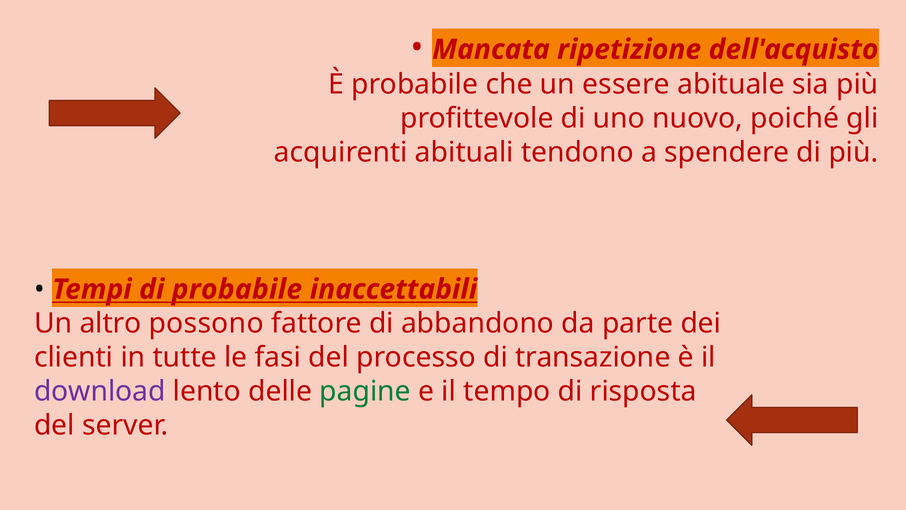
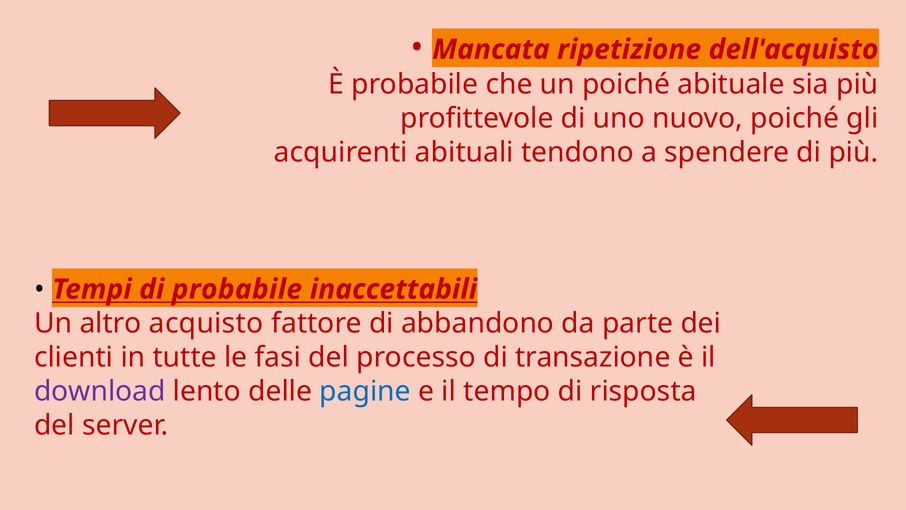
un essere: essere -> poiché (626, 85)
possono: possono -> acquisto (206, 323)
pagine colour: green -> blue (365, 391)
